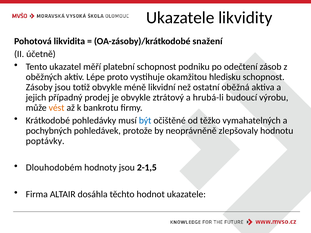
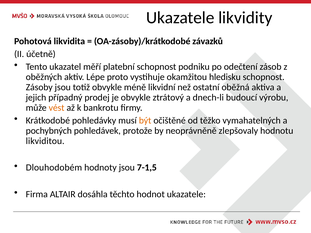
snažení: snažení -> závazků (208, 41)
hrubá-li: hrubá-li -> dnech-li (208, 98)
být colour: blue -> orange (145, 121)
poptávky: poptávky -> likviditou (45, 141)
2-1,5: 2-1,5 -> 7-1,5 (147, 168)
